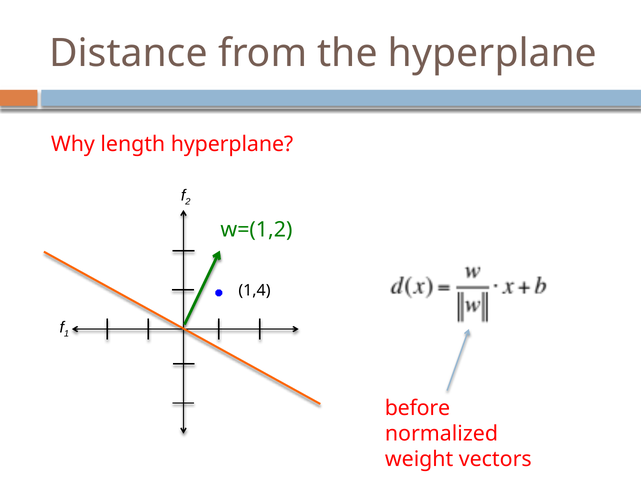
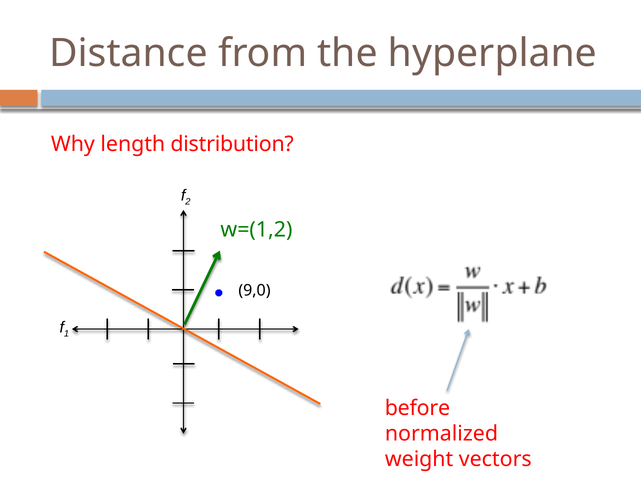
length hyperplane: hyperplane -> distribution (232, 144)
1,4: 1,4 -> 9,0 (254, 290)
